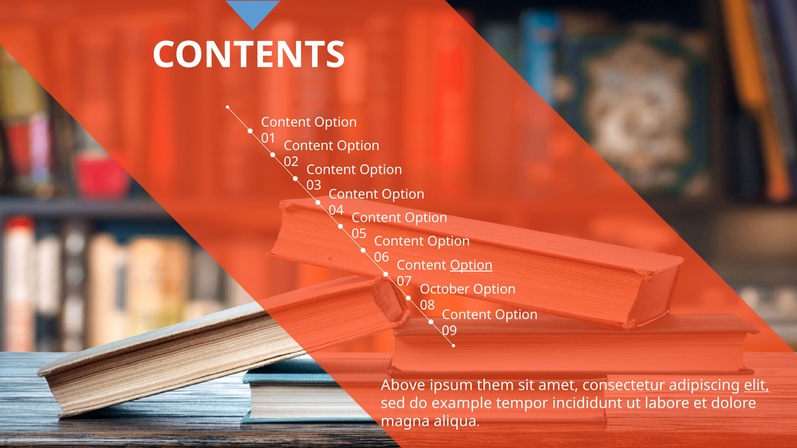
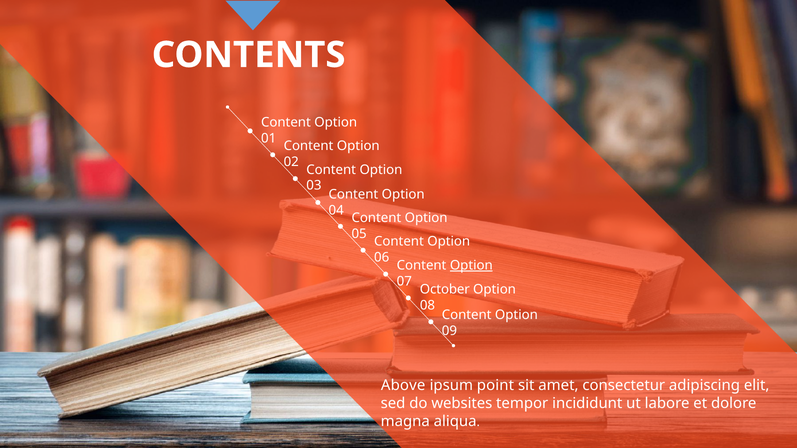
them: them -> point (495, 386)
elit underline: present -> none (757, 386)
example: example -> websites (462, 403)
